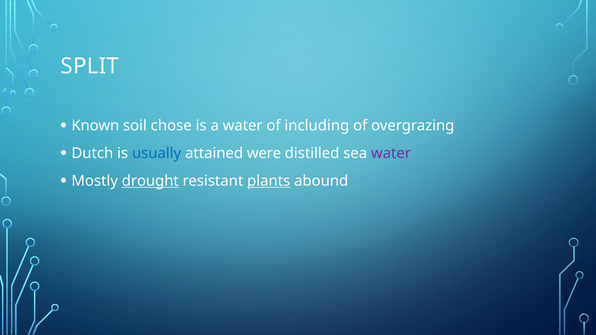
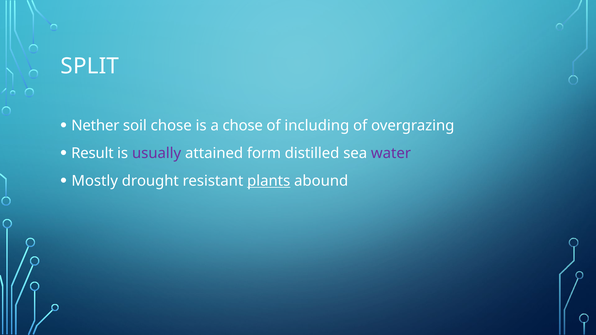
Known: Known -> Nether (95, 126)
a water: water -> chose (243, 126)
Dutch: Dutch -> Result (92, 153)
usually colour: blue -> purple (157, 153)
were: were -> form (264, 153)
drought underline: present -> none (150, 181)
